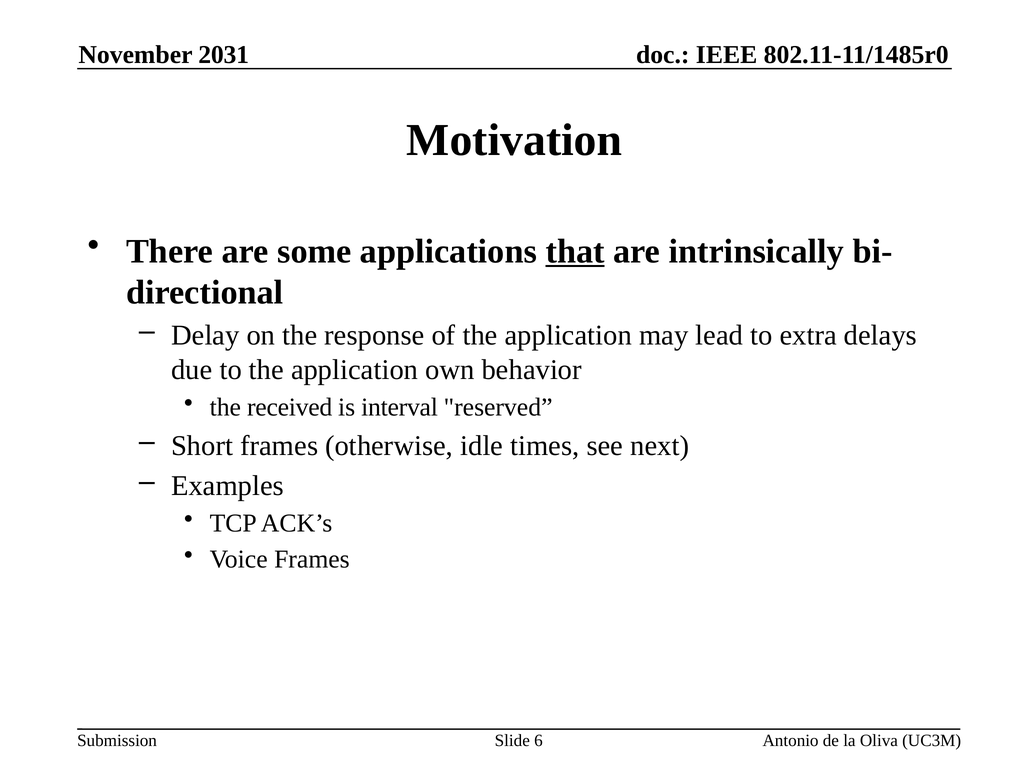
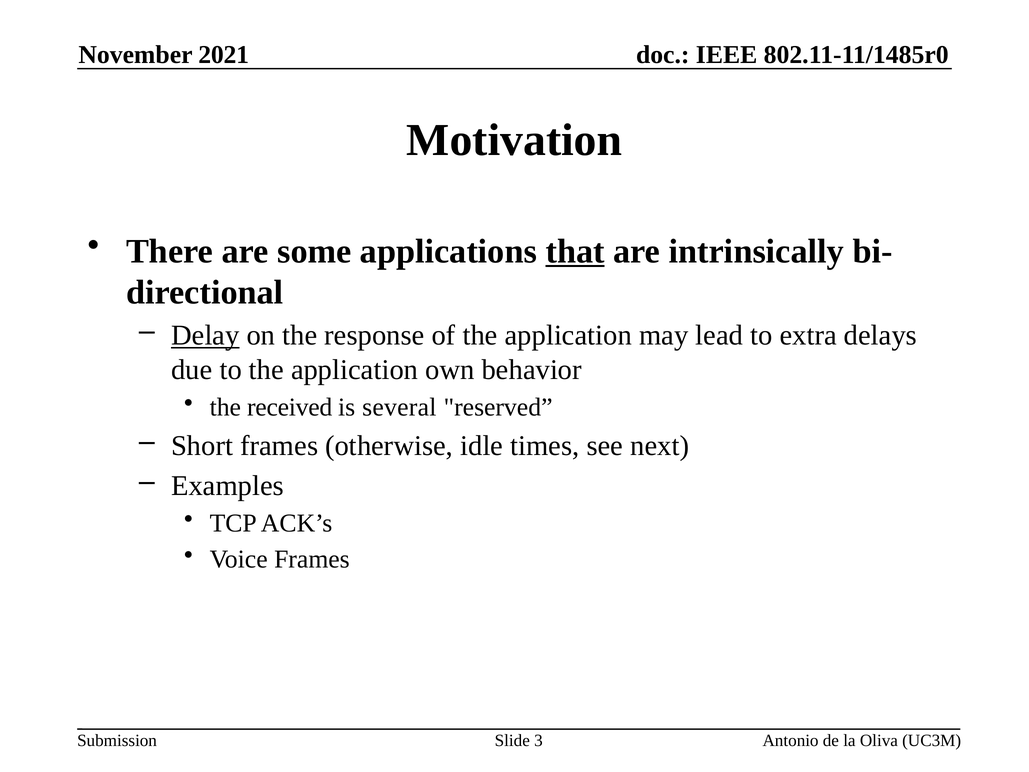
2031: 2031 -> 2021 (224, 55)
Delay underline: none -> present (205, 335)
interval: interval -> several (399, 407)
6: 6 -> 3 (538, 740)
